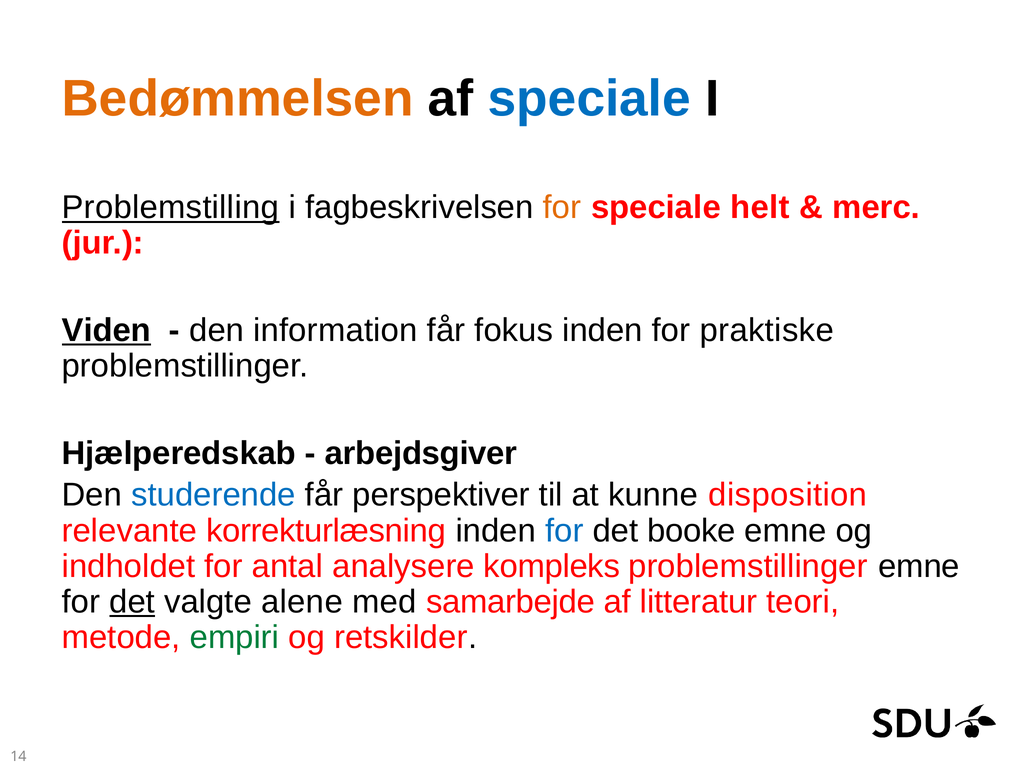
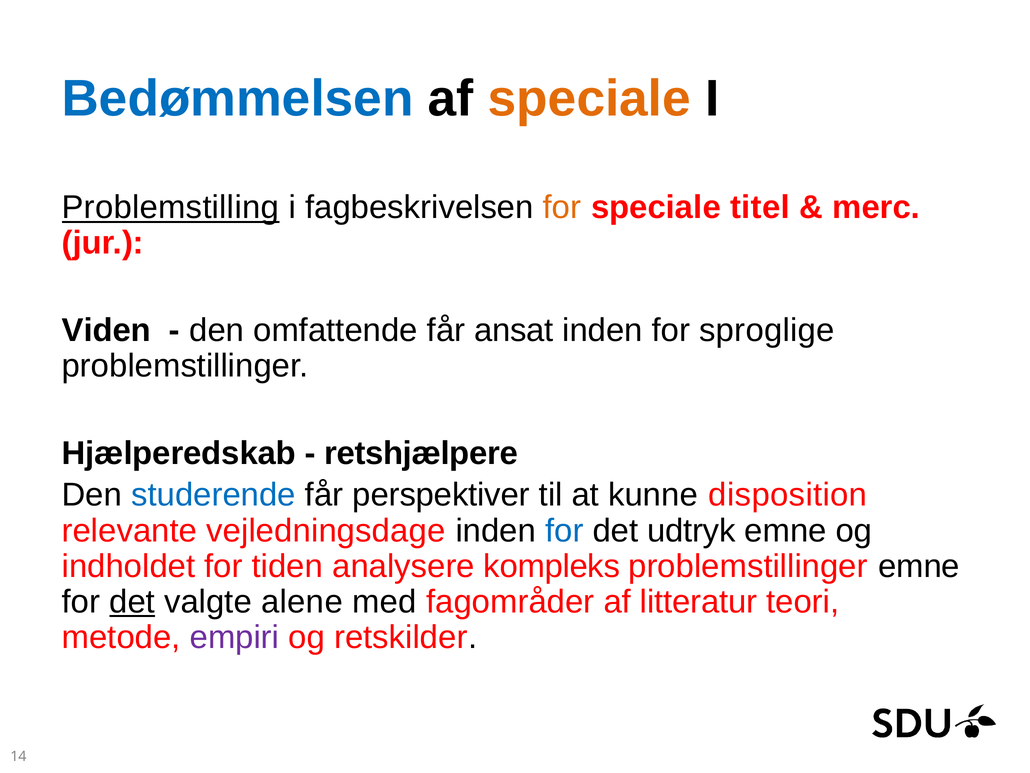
Bedømmelsen colour: orange -> blue (238, 99)
speciale colour: blue -> orange (589, 99)
helt: helt -> titel (760, 207)
Viden underline: present -> none (106, 330)
information: information -> omfattende (335, 330)
fokus: fokus -> ansat (514, 330)
praktiske: praktiske -> sproglige (767, 330)
arbejdsgiver: arbejdsgiver -> retshjælpere (421, 453)
korrekturlæsning: korrekturlæsning -> vejledningsdage (326, 530)
booke: booke -> udtryk (691, 530)
antal: antal -> tiden (287, 566)
samarbejde: samarbejde -> fagområder (510, 601)
empiri colour: green -> purple (234, 637)
